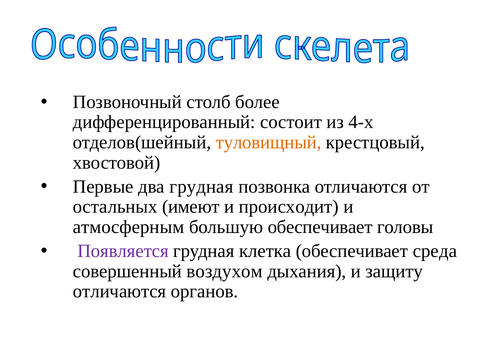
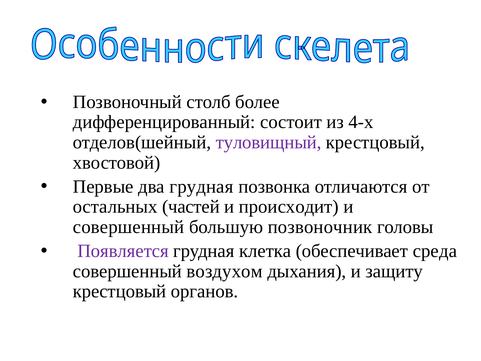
туловищный colour: orange -> purple (269, 142)
имеют: имеют -> частей (191, 207)
атмосферным: атмосферным -> совершенный (129, 227)
большую обеспечивает: обеспечивает -> позвоночник (320, 227)
отличаются: отличаются -> крестцовый (120, 291)
